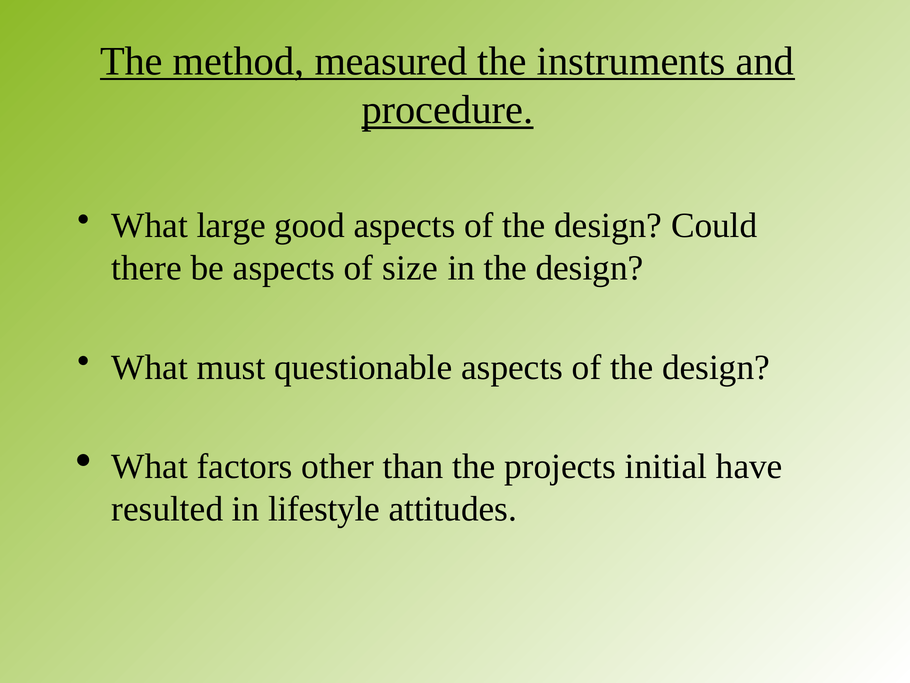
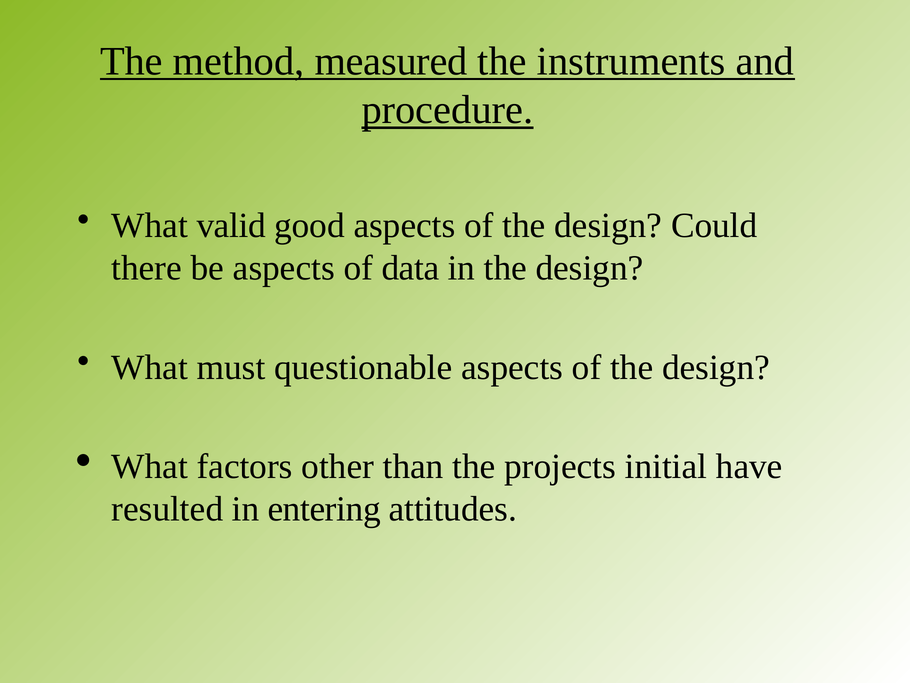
large: large -> valid (231, 225)
size: size -> data (410, 268)
lifestyle: lifestyle -> entering (324, 509)
